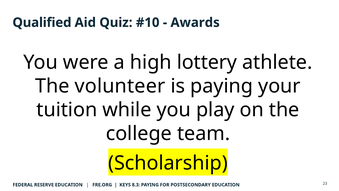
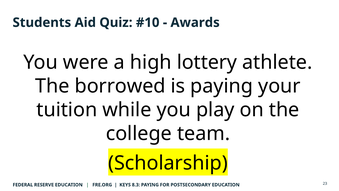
Qualified: Qualified -> Students (42, 23)
volunteer: volunteer -> borrowed (120, 86)
